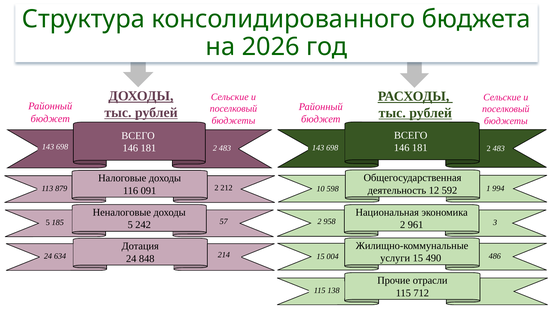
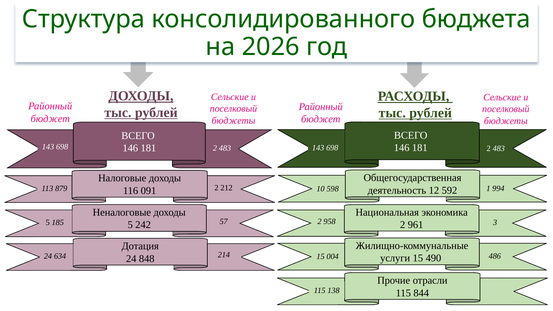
712: 712 -> 844 (421, 293)
